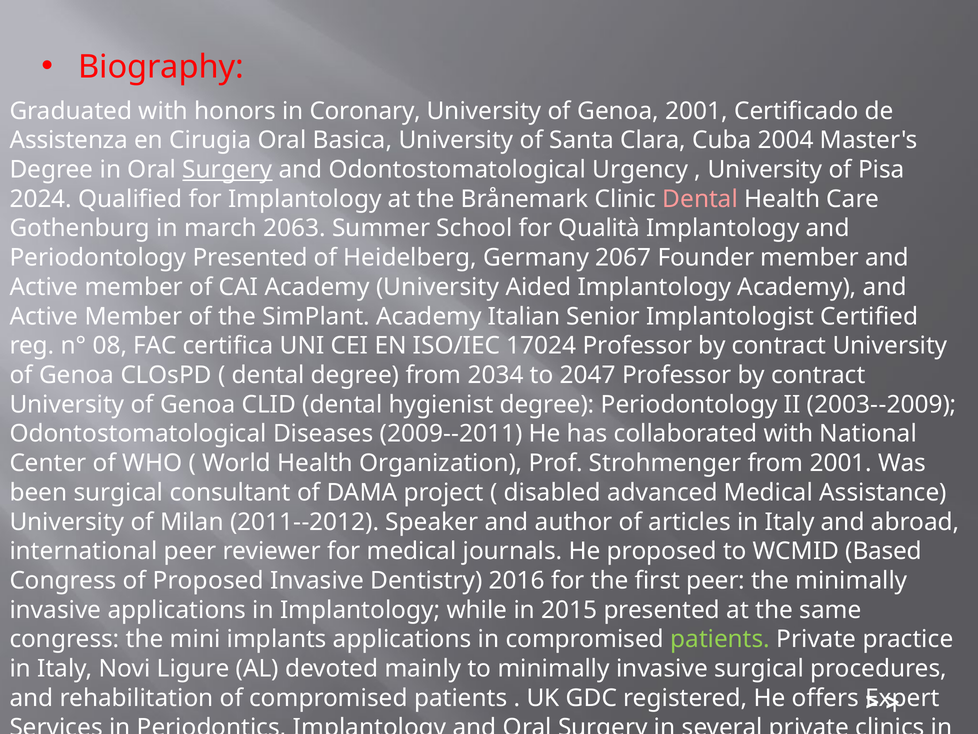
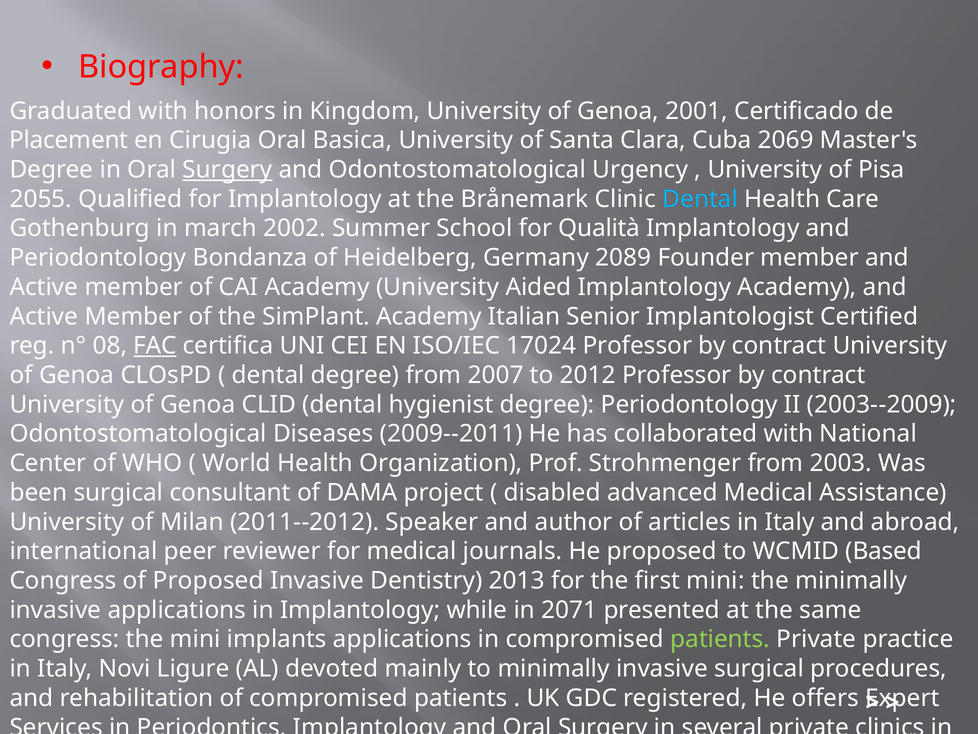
in Coronary: Coronary -> Kingdom (365, 111)
Assistenza: Assistenza -> Placement (69, 140)
2004: 2004 -> 2069 (786, 140)
2024: 2024 -> 2055 (41, 199)
Dental colour: pink -> light blue (700, 199)
2063: 2063 -> 2002 (295, 228)
Periodontology Presented: Presented -> Bondanza (250, 258)
2067: 2067 -> 2089 (623, 258)
FAC underline: none -> present (155, 346)
2034: 2034 -> 2007 (496, 375)
2047: 2047 -> 2012 (588, 375)
from 2001: 2001 -> 2003 (841, 463)
2016: 2016 -> 2013 (517, 580)
first peer: peer -> mini (716, 580)
2015: 2015 -> 2071 (569, 610)
